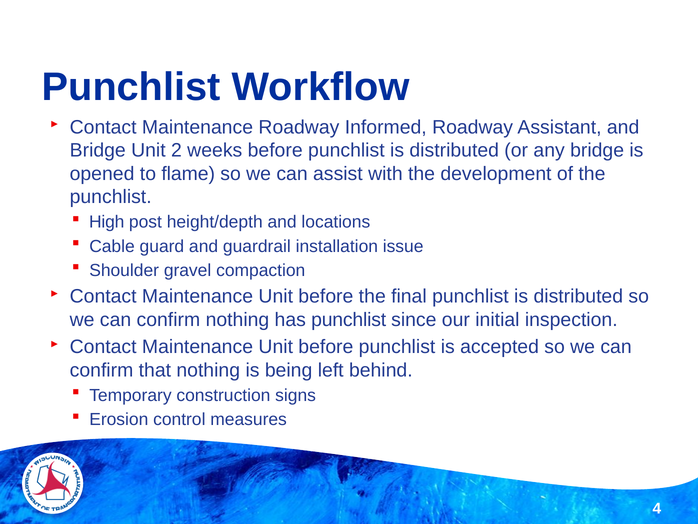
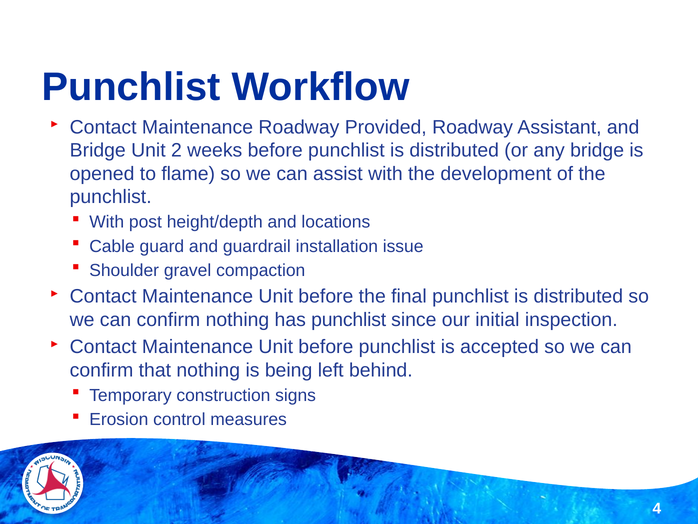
Informed: Informed -> Provided (386, 127)
High: High -> With (107, 222)
